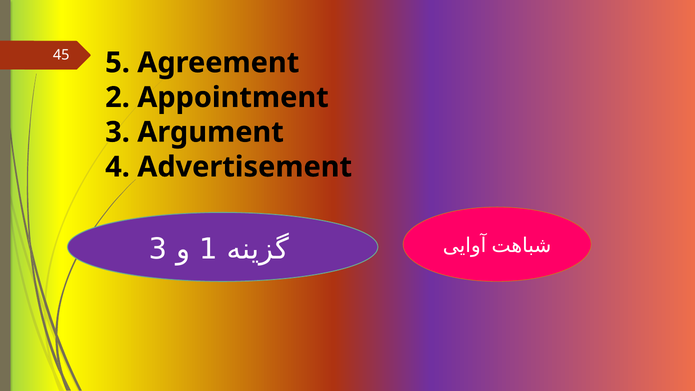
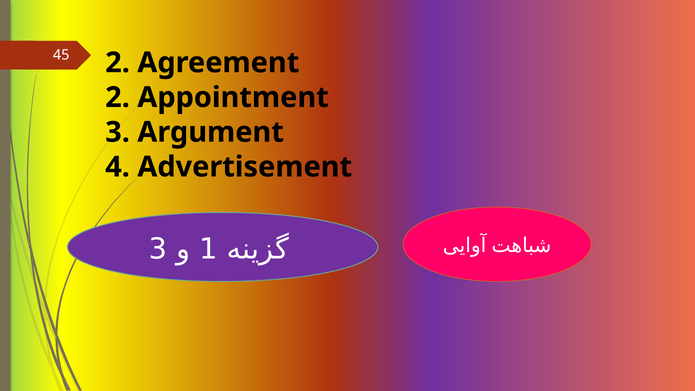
45 5: 5 -> 2 (118, 63)
